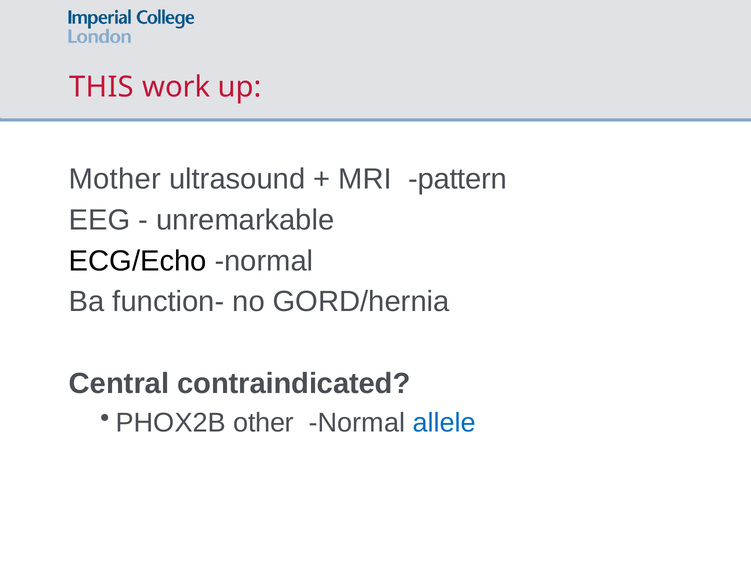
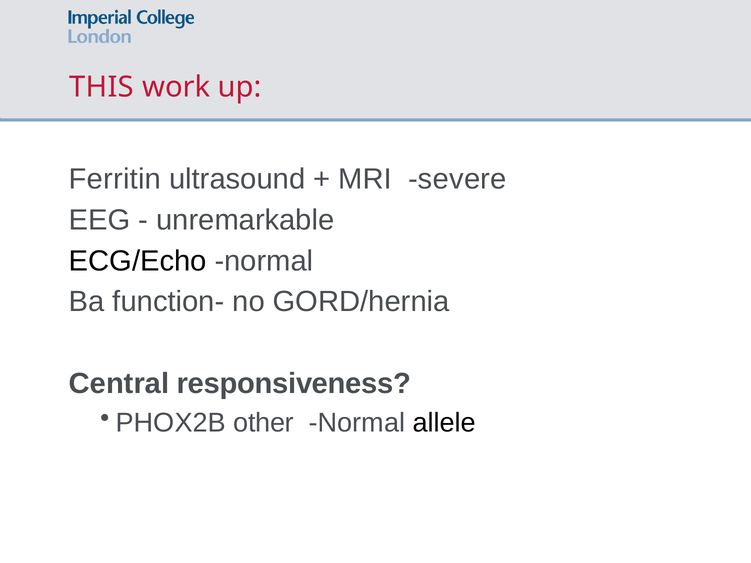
Mother: Mother -> Ferritin (115, 179)
pattern: pattern -> severe (457, 179)
contraindicated: contraindicated -> responsiveness (294, 384)
allele colour: blue -> black (444, 423)
